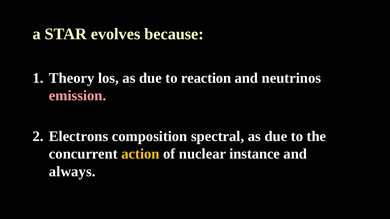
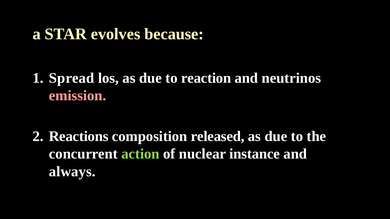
Theory: Theory -> Spread (72, 78)
Electrons: Electrons -> Reactions (79, 137)
spectral: spectral -> released (218, 137)
action colour: yellow -> light green (140, 154)
